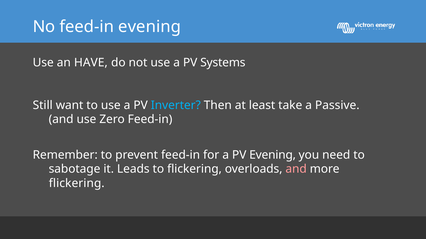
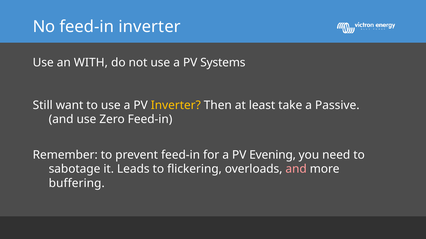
feed-in evening: evening -> inverter (150, 27)
HAVE: HAVE -> WITH (91, 63)
Inverter colour: light blue -> yellow (176, 105)
flickering: flickering -> buffering (77, 184)
